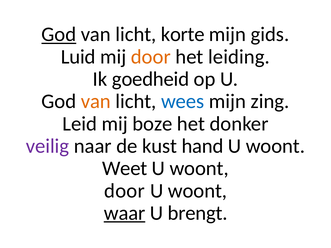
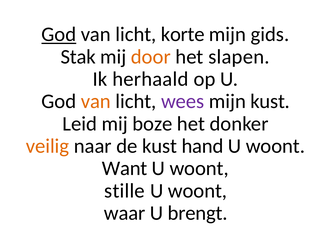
Luid: Luid -> Stak (78, 57)
leiding: leiding -> slapen (239, 57)
goedheid: goedheid -> herhaald (150, 79)
wees colour: blue -> purple (183, 101)
mijn zing: zing -> kust (270, 101)
veilig colour: purple -> orange (47, 146)
Weet: Weet -> Want (125, 169)
door: door -> stille (124, 191)
waar underline: present -> none (125, 213)
